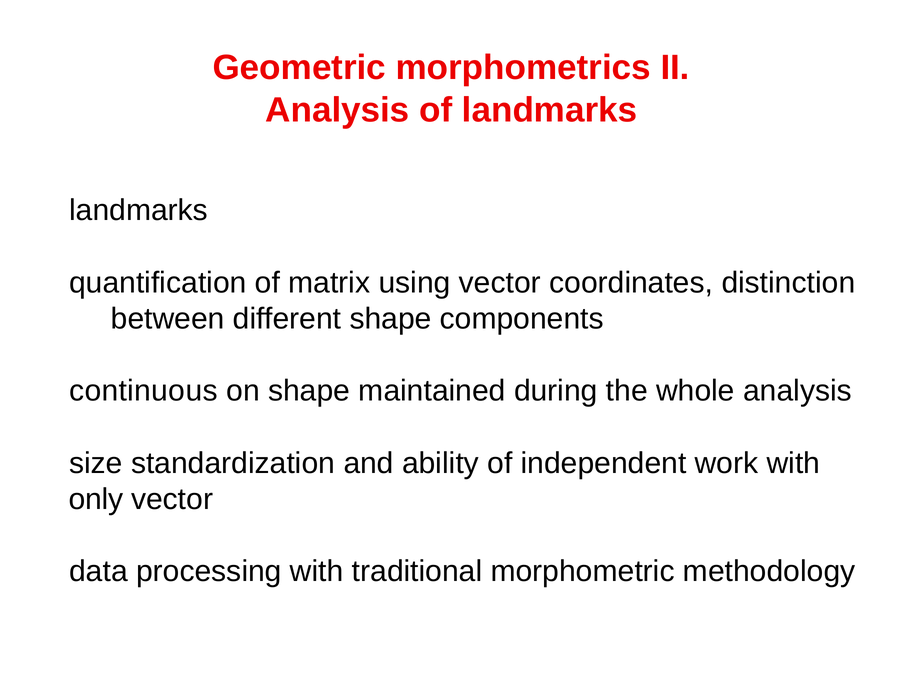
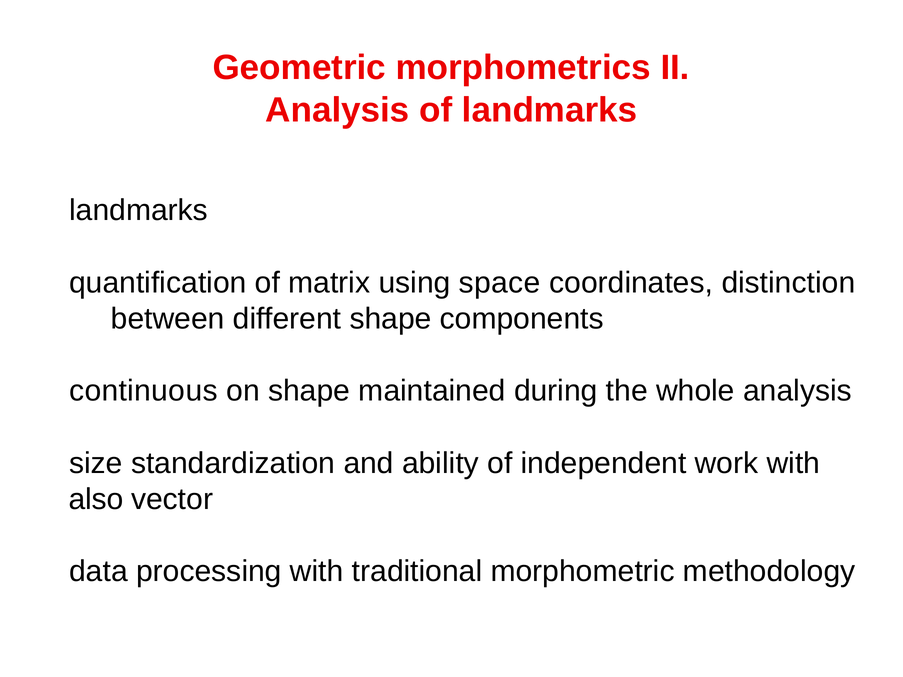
using vector: vector -> space (500, 283)
only: only -> also (96, 500)
